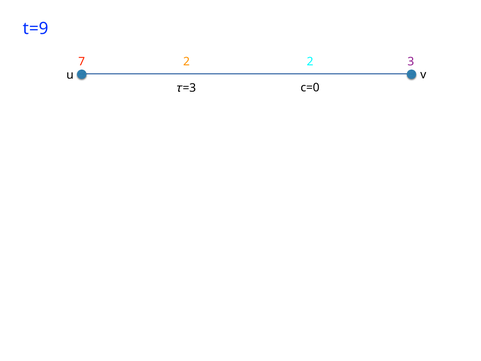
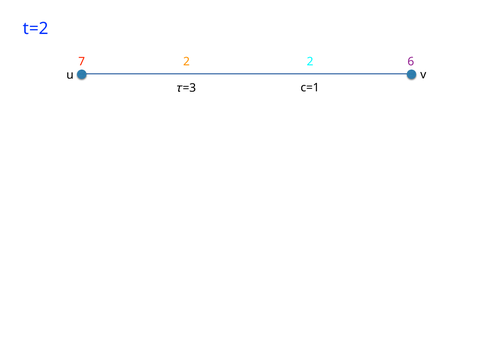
t=9: t=9 -> t=2 (36, 28)
3: 3 -> 6 (411, 61)
c=0: c=0 -> c=1 (310, 88)
